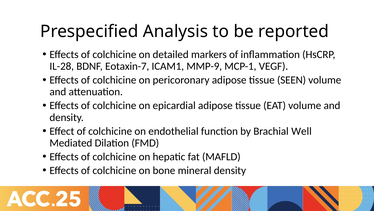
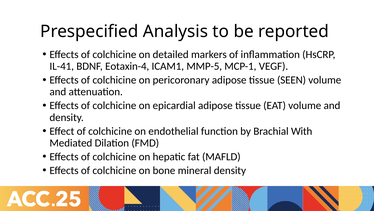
IL-28: IL-28 -> IL-41 (62, 66)
Eotaxin-7: Eotaxin-7 -> Eotaxin-4 (127, 66)
MMP-9: MMP-9 -> MMP-5 (204, 66)
Well: Well -> With (302, 131)
